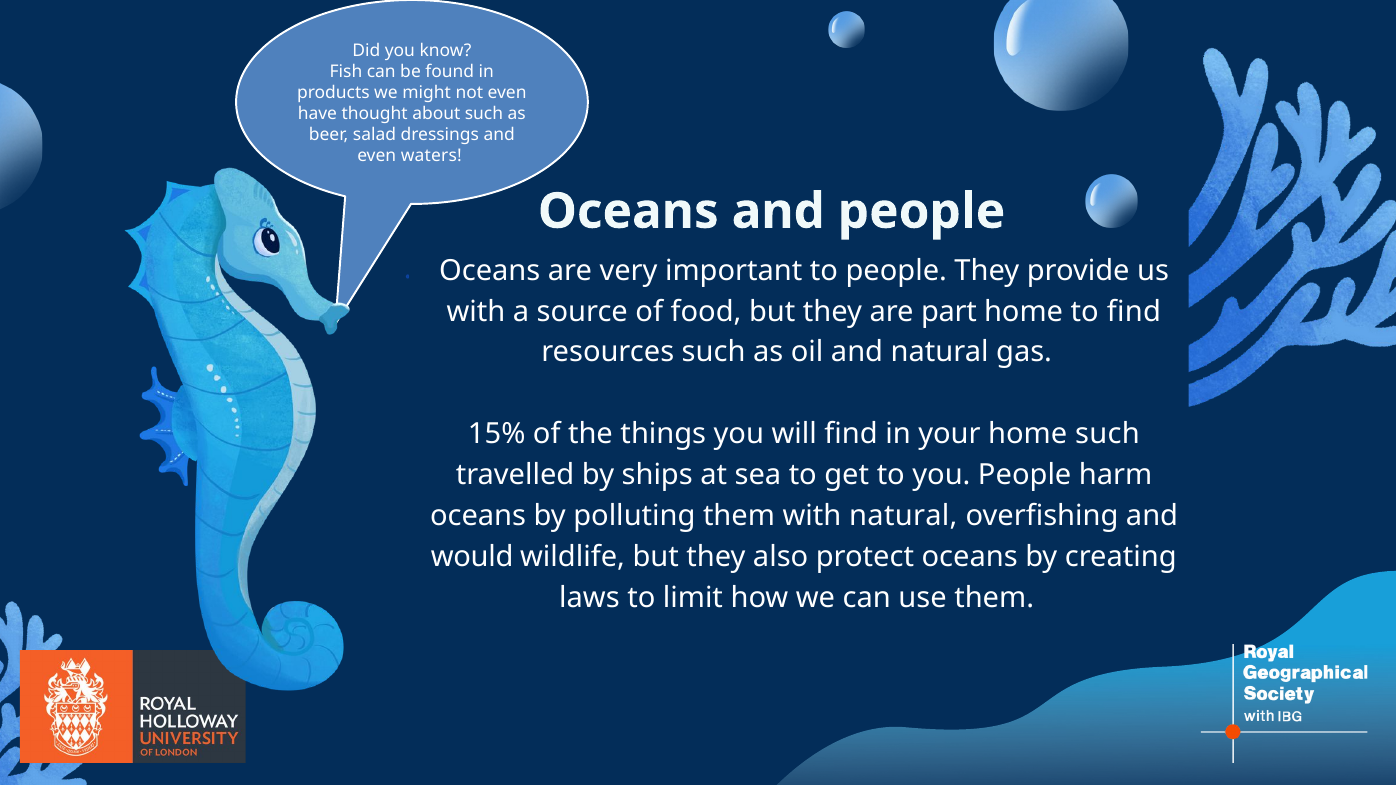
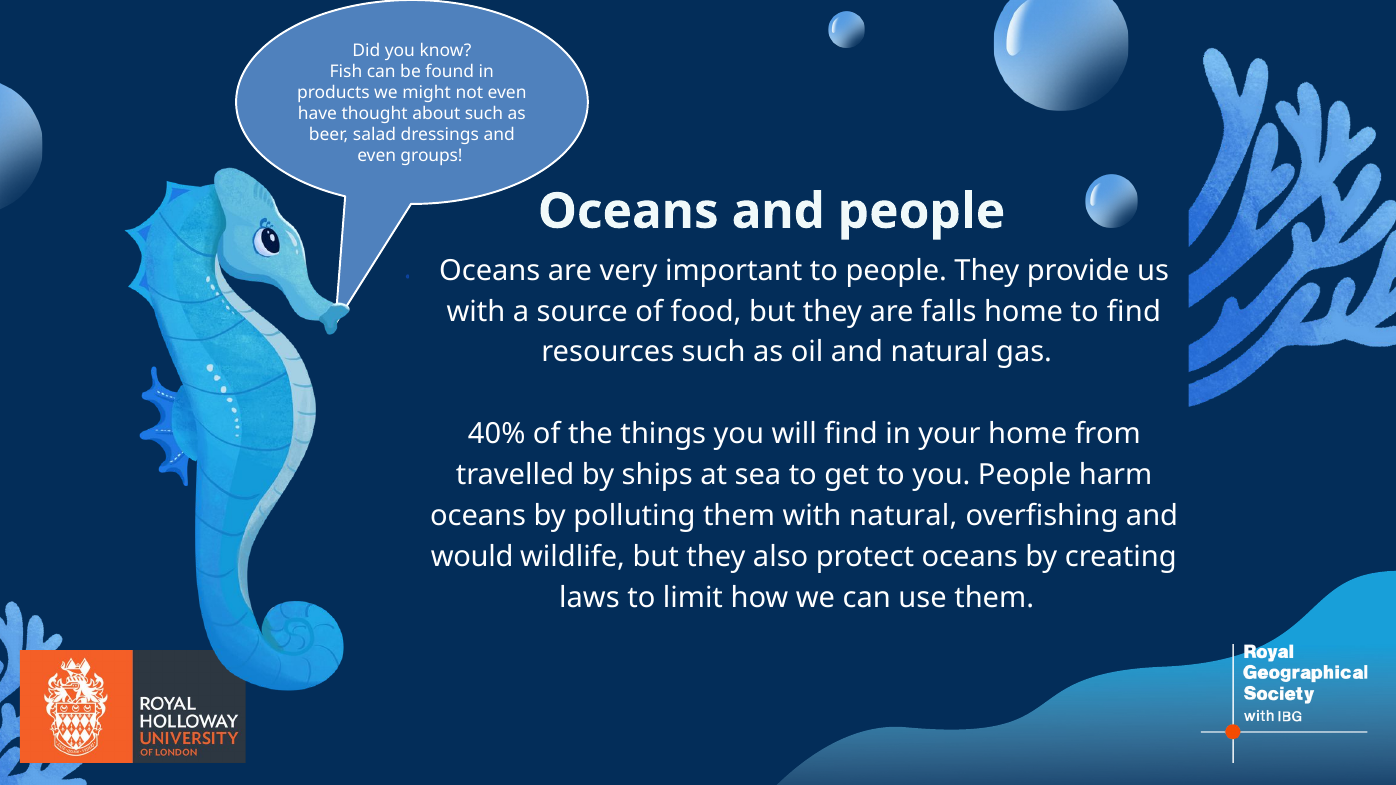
waters: waters -> groups (431, 156)
part: part -> falls (949, 312)
15%: 15% -> 40% (497, 434)
home such: such -> from (1108, 434)
